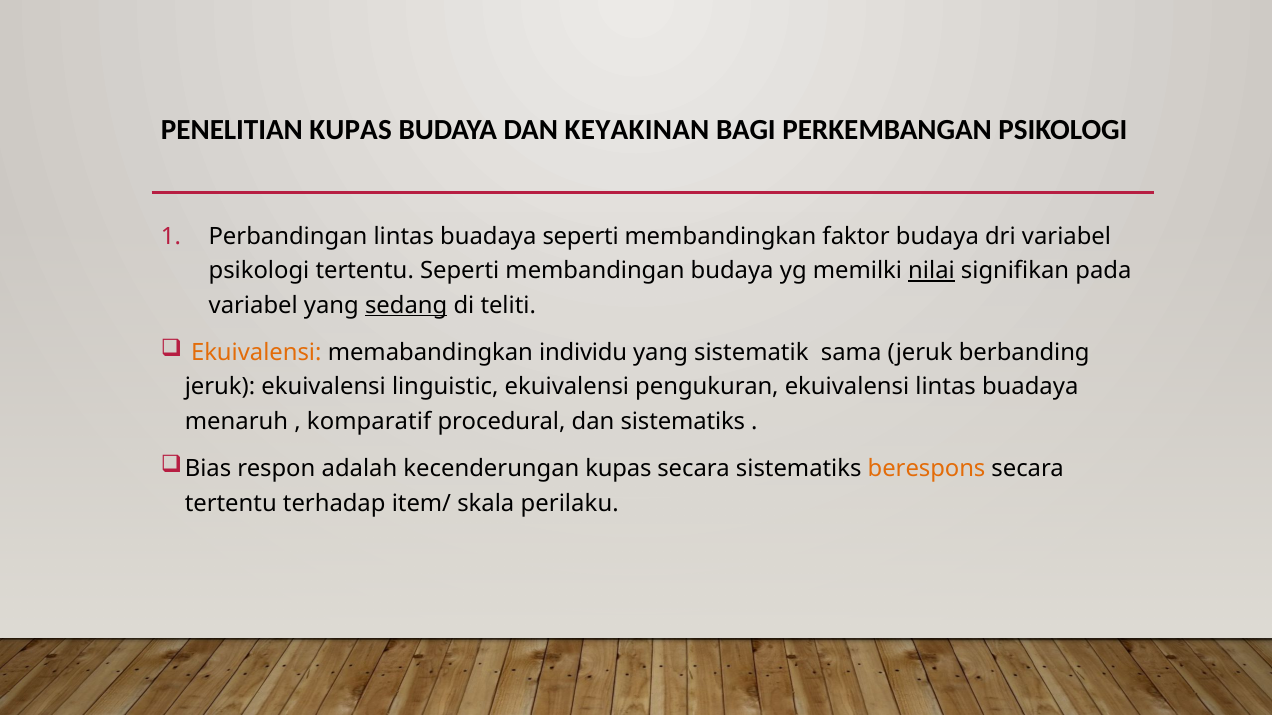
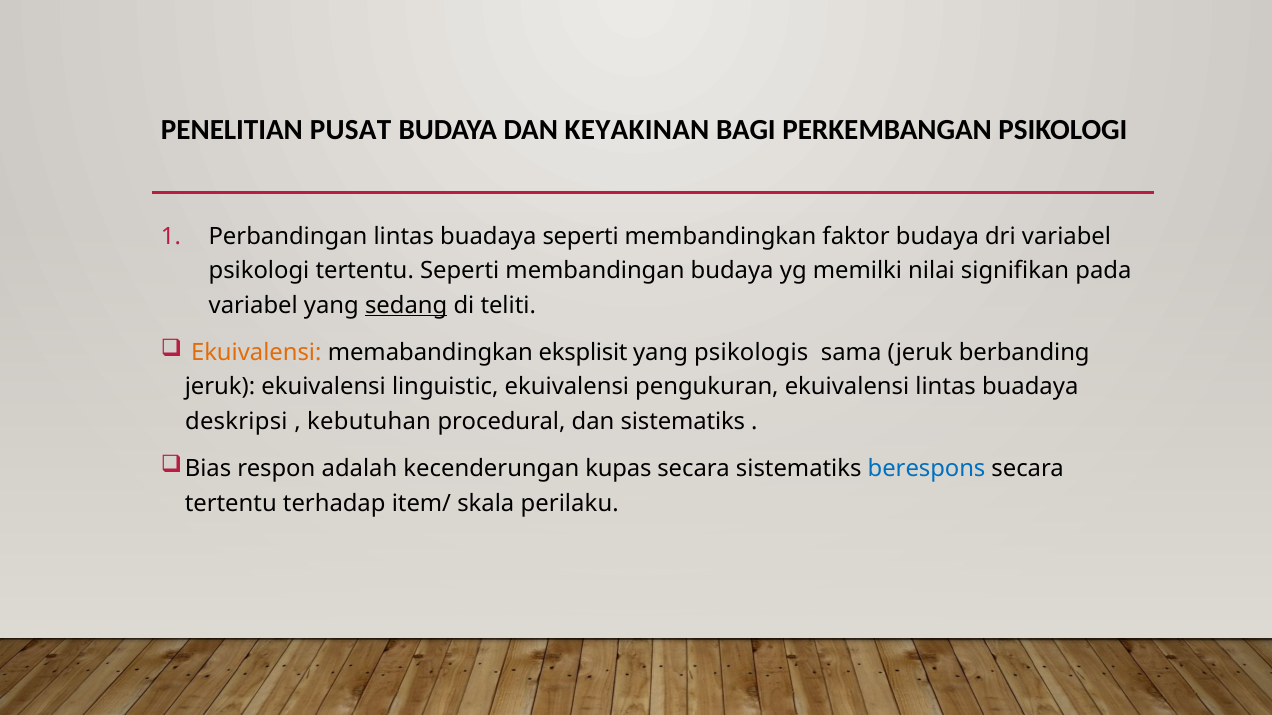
PENELITIAN KUPAS: KUPAS -> PUSAT (350, 130)
nilai underline: present -> none (932, 271)
individu: individu -> eksplisit (583, 353)
sistematik: sistematik -> psikologis (751, 353)
menaruh: menaruh -> deskripsi (236, 422)
komparatif: komparatif -> kebutuhan (369, 422)
berespons colour: orange -> blue (927, 469)
